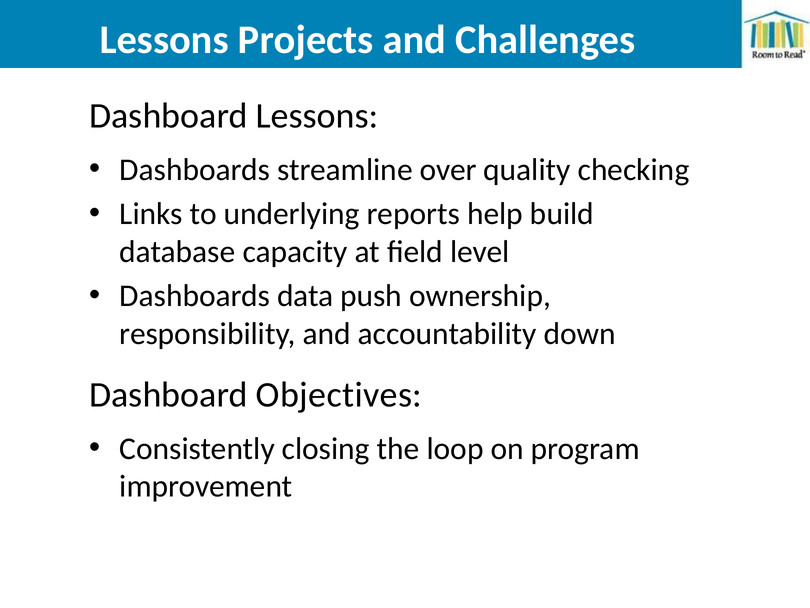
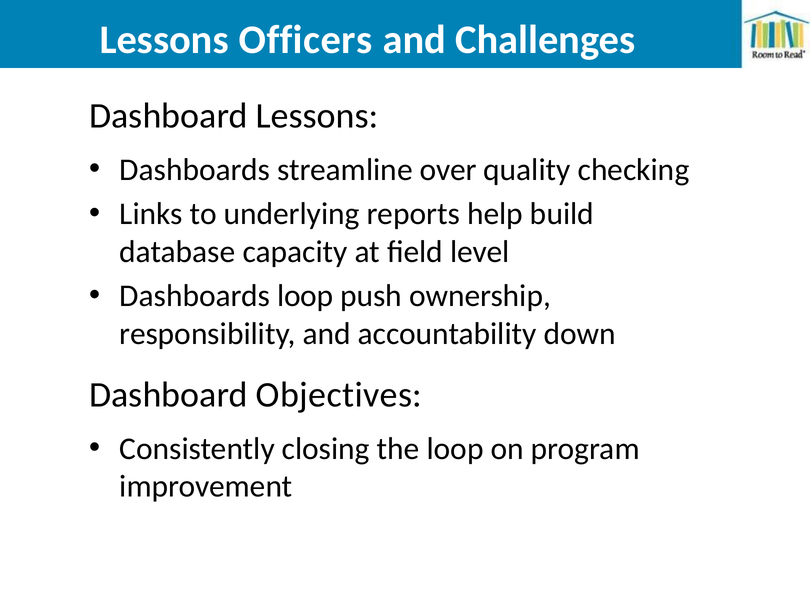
Projects: Projects -> Officers (306, 40)
Dashboards data: data -> loop (305, 296)
